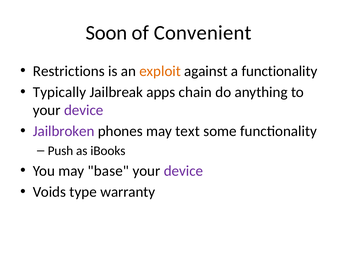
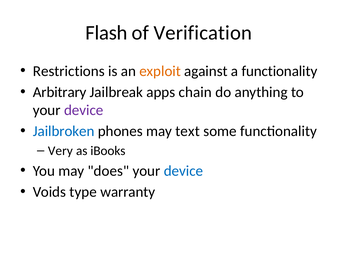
Soon: Soon -> Flash (106, 33)
Convenient: Convenient -> Verification (203, 33)
Typically: Typically -> Arbitrary (60, 92)
Jailbroken colour: purple -> blue (64, 131)
Push: Push -> Very (60, 150)
base: base -> does (108, 170)
device colour: purple -> blue (183, 170)
